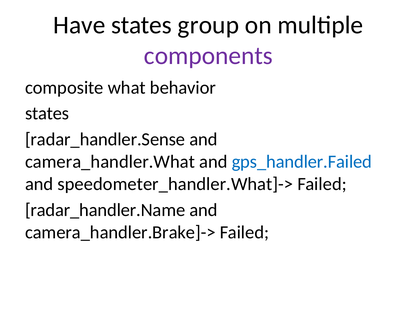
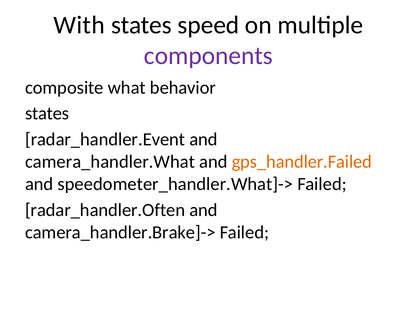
Have: Have -> With (79, 25)
group: group -> speed (208, 25)
radar_handler.Sense: radar_handler.Sense -> radar_handler.Event (105, 139)
gps_handler.Failed colour: blue -> orange (302, 162)
radar_handler.Name: radar_handler.Name -> radar_handler.Often (105, 210)
